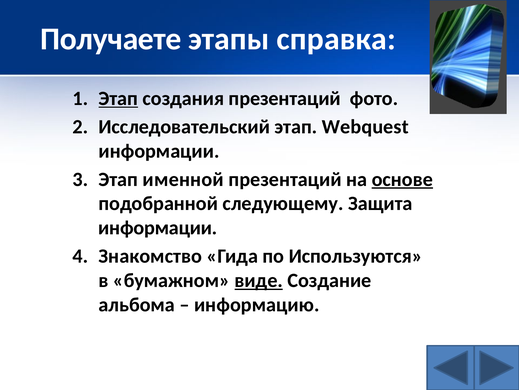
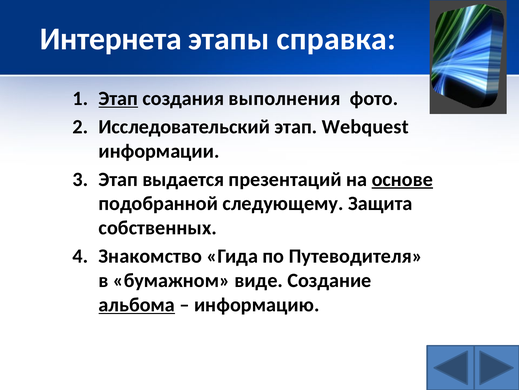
Получаете: Получаете -> Интернета (111, 39)
создания презентаций: презентаций -> выполнения (285, 98)
именной: именной -> выдается (183, 179)
информации: информации -> собственных (158, 227)
Используются: Используются -> Путеводителя (356, 256)
виде underline: present -> none (259, 280)
альбома underline: none -> present (137, 304)
